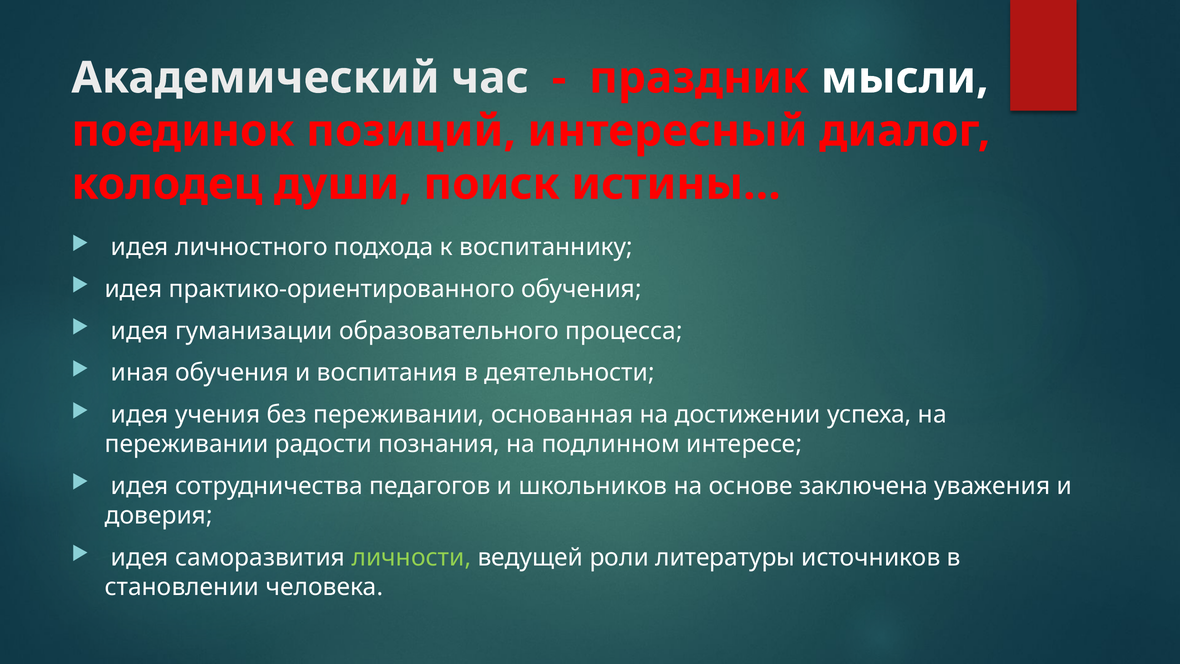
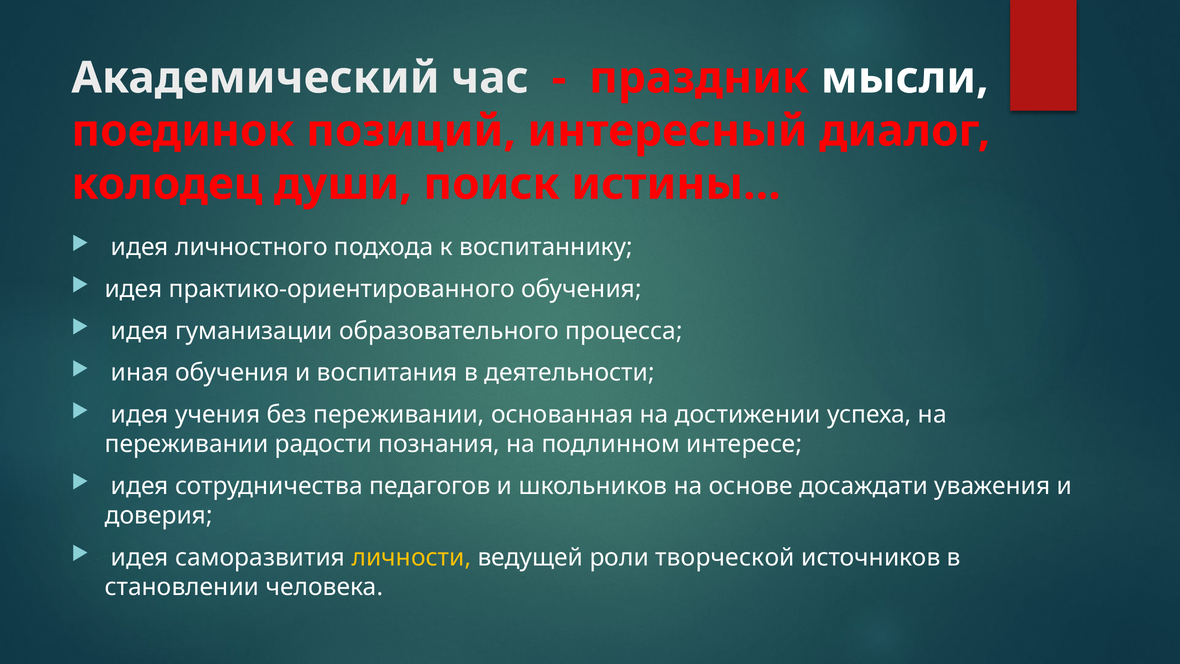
заключена: заключена -> досаждати (864, 486)
личности colour: light green -> yellow (411, 557)
литературы: литературы -> творческой (725, 557)
